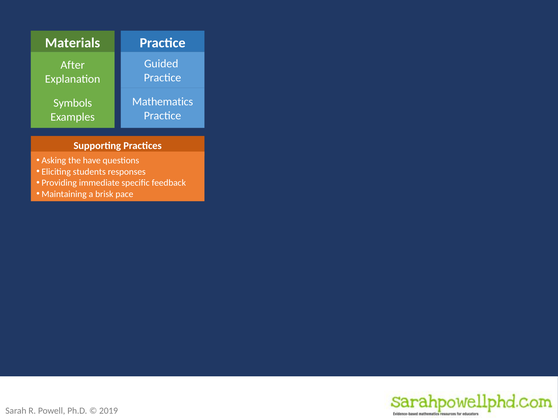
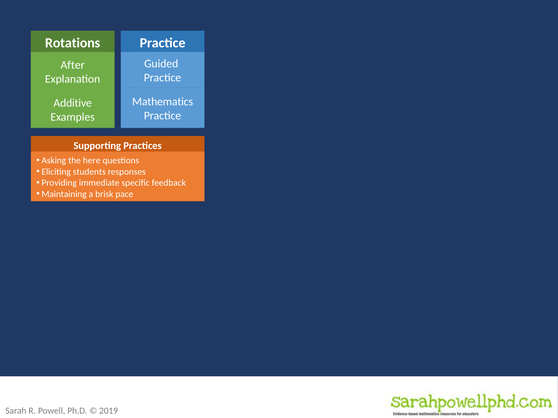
Materials: Materials -> Rotations (73, 43)
Symbols: Symbols -> Additive (73, 103)
have: have -> here (92, 161)
